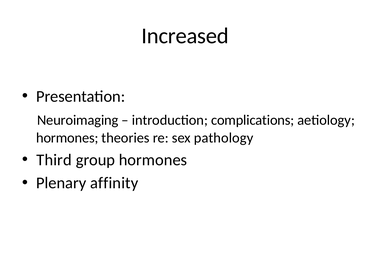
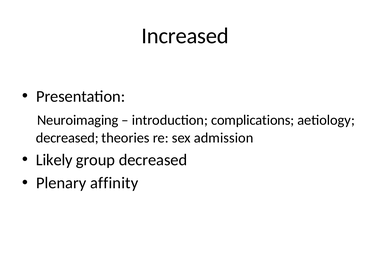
hormones: hormones -> decreased (67, 138)
pathology: pathology -> admission (224, 138)
Third: Third -> Likely (54, 160)
group hormones: hormones -> decreased (153, 160)
